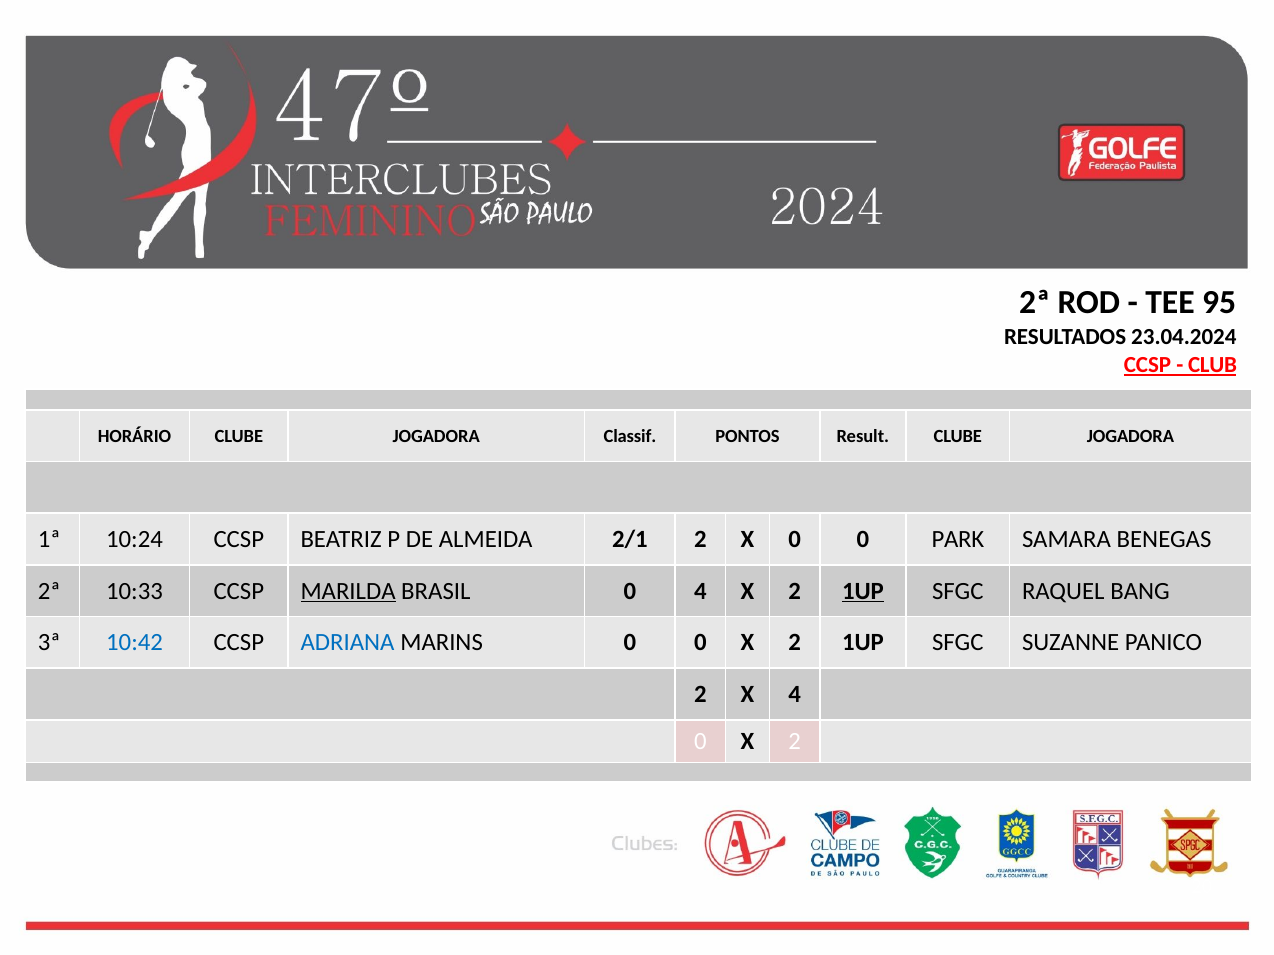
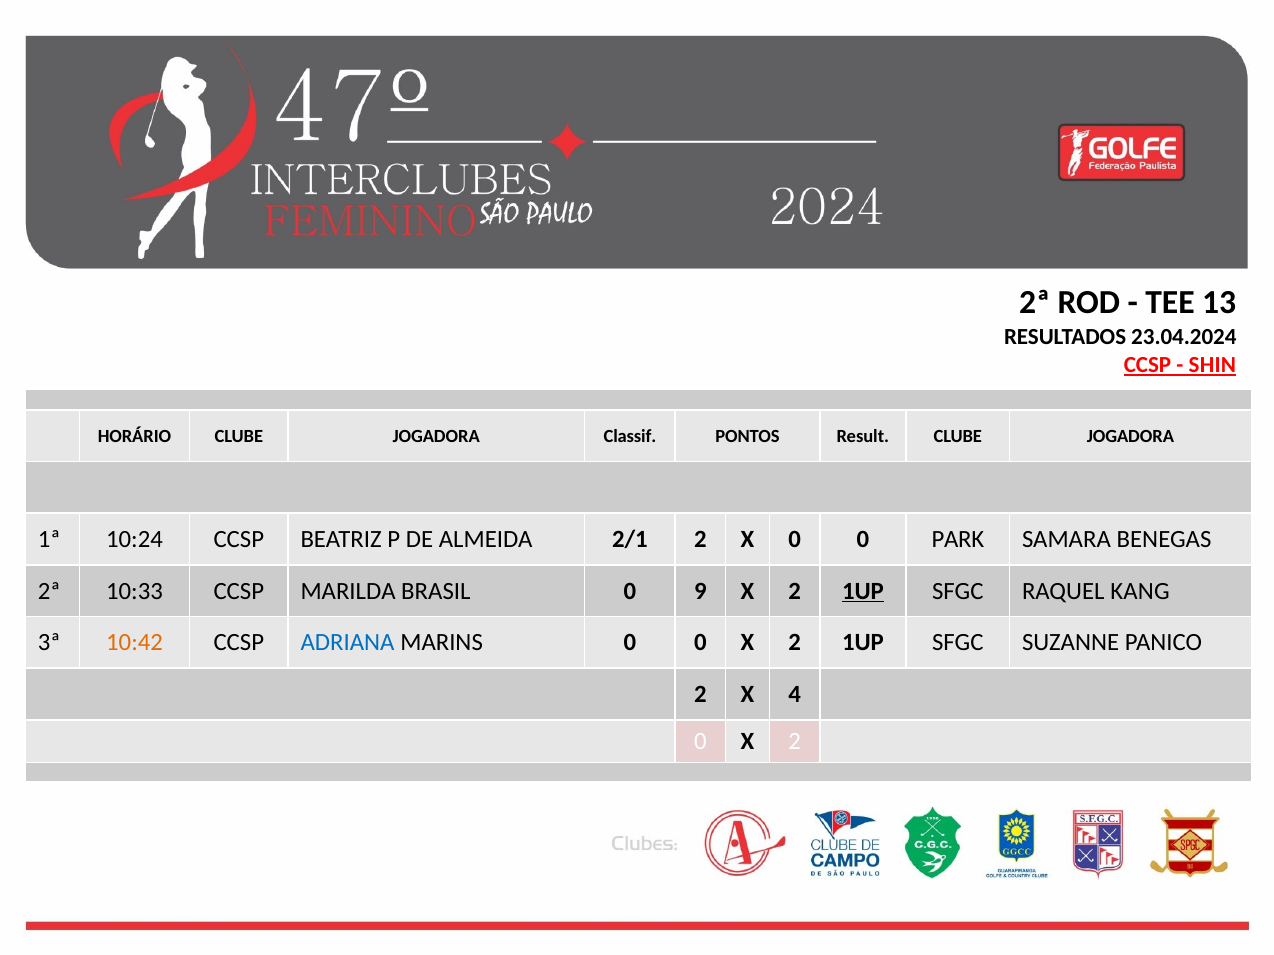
95: 95 -> 13 (1219, 303)
CLUB: CLUB -> SHIN (1212, 365)
MARILDA underline: present -> none (348, 591)
0 4: 4 -> 9 (700, 591)
BANG: BANG -> KANG (1140, 591)
10:42 colour: blue -> orange (135, 643)
